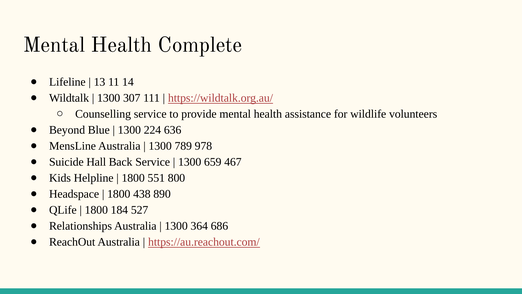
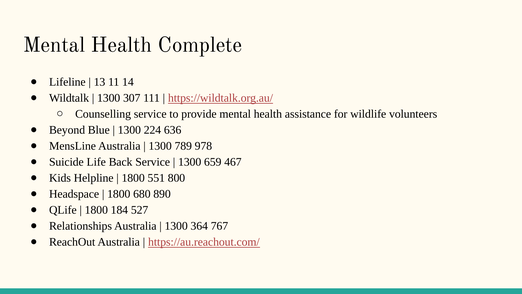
Hall: Hall -> Life (96, 162)
438: 438 -> 680 (142, 194)
686: 686 -> 767 (219, 226)
